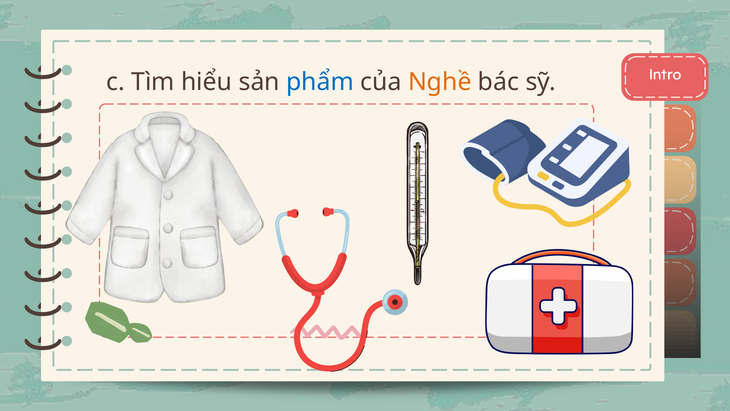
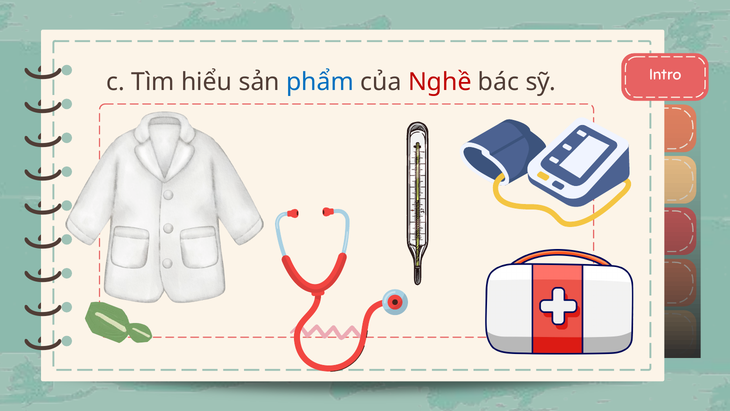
Nghề colour: orange -> red (440, 82)
